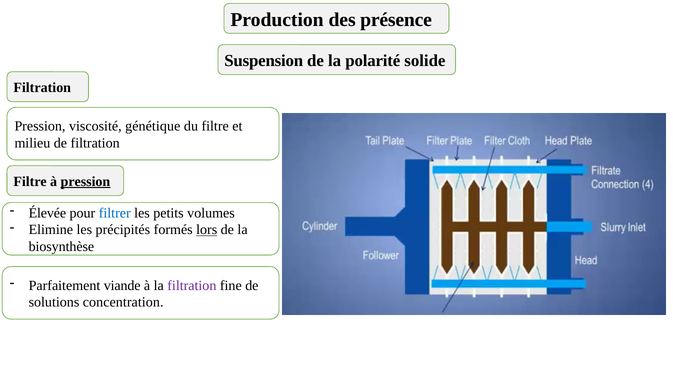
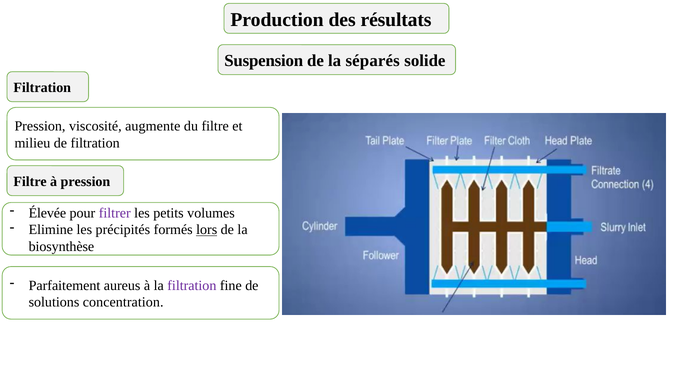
présence: présence -> résultats (396, 20)
polarité: polarité -> séparés (373, 61)
génétique: génétique -> augmente (153, 126)
pression underline: present -> none (85, 182)
filtrer colour: blue -> purple (115, 213)
viande: viande -> aureus (122, 286)
